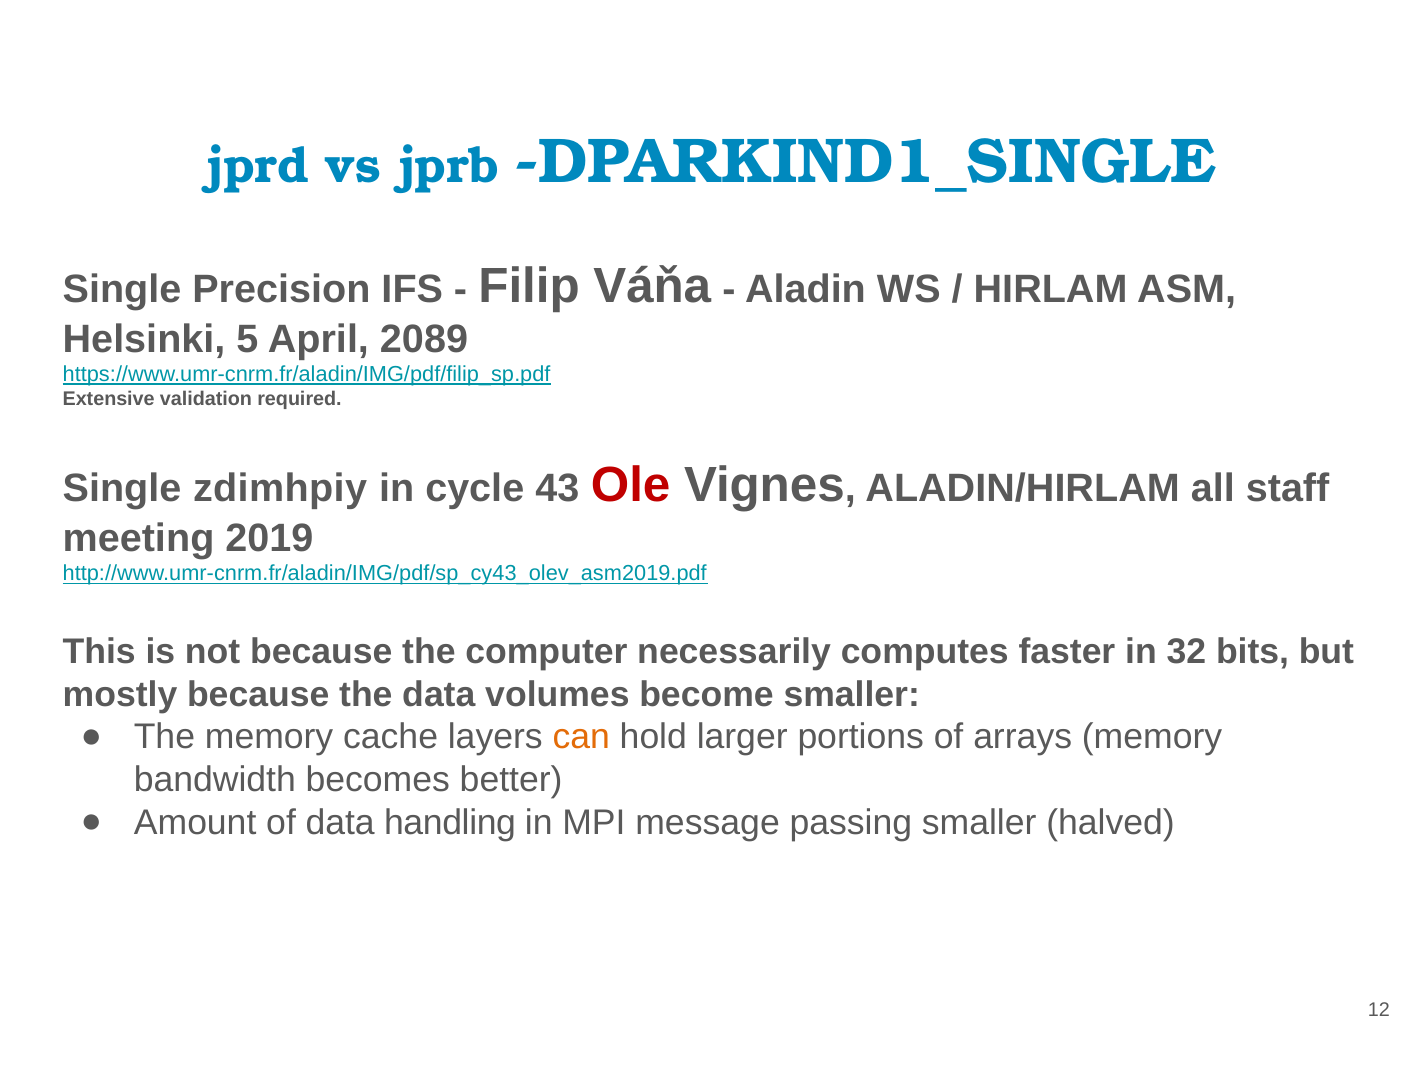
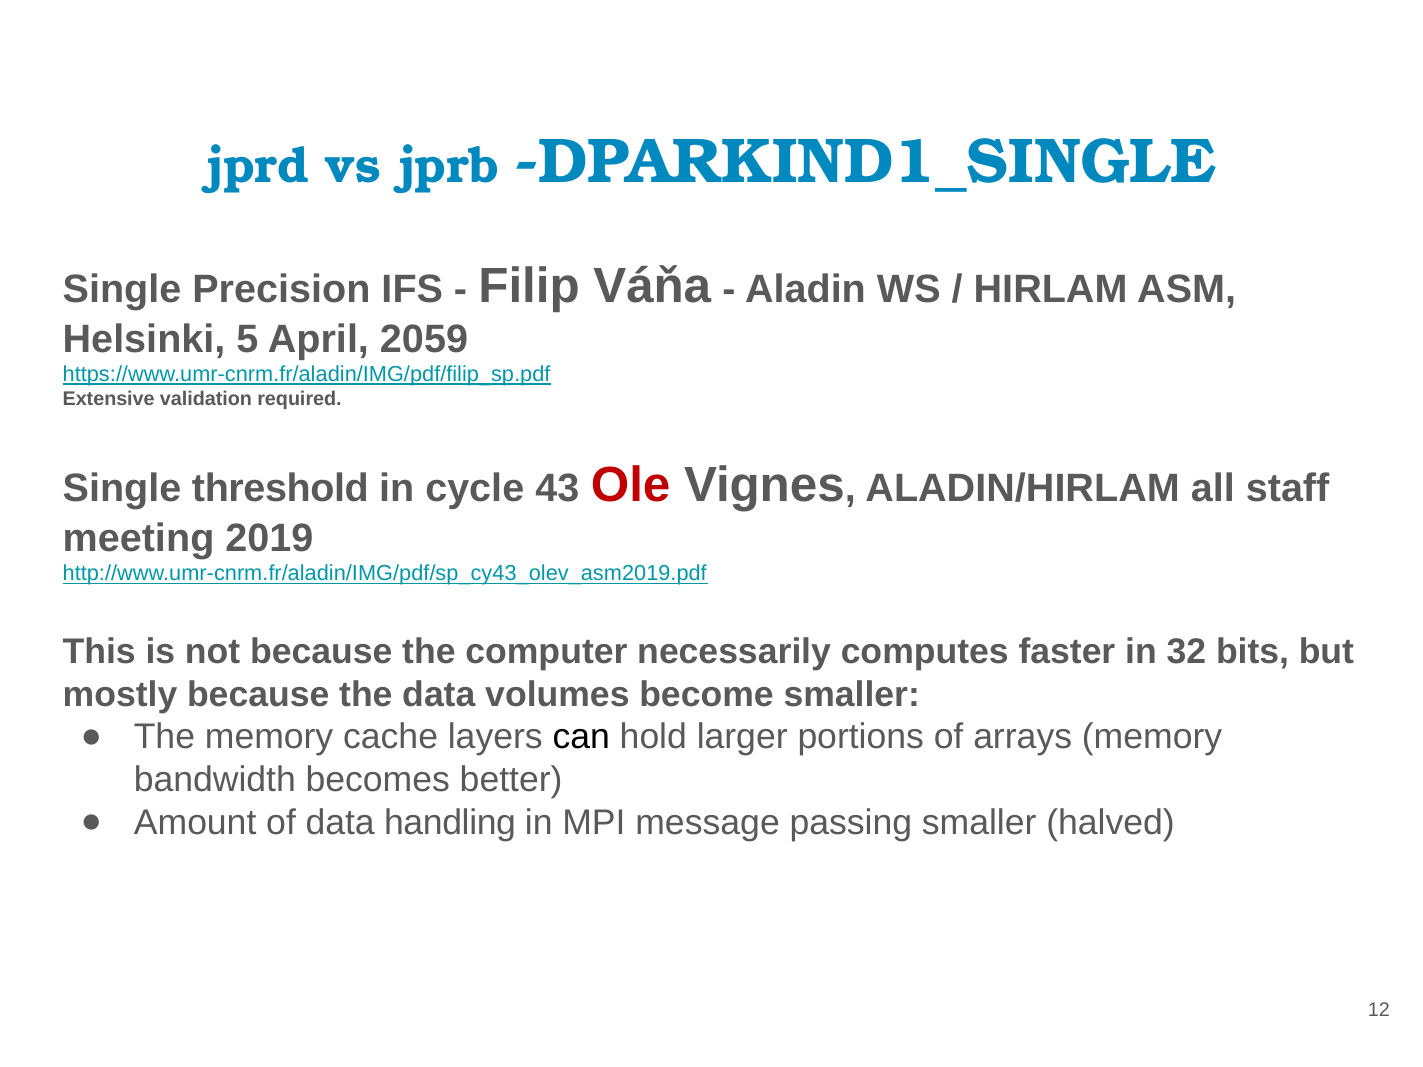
2089: 2089 -> 2059 (424, 339)
zdimhpiy: zdimhpiy -> threshold (280, 489)
can colour: orange -> black (581, 737)
